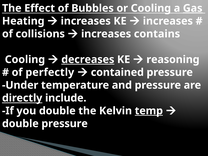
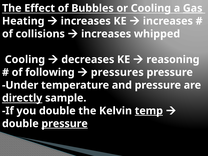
contains: contains -> whipped (157, 34)
decreases underline: present -> none (88, 60)
perfectly: perfectly -> following (50, 72)
contained: contained -> pressures (117, 72)
include: include -> sample (66, 98)
pressure underline: none -> present (65, 124)
